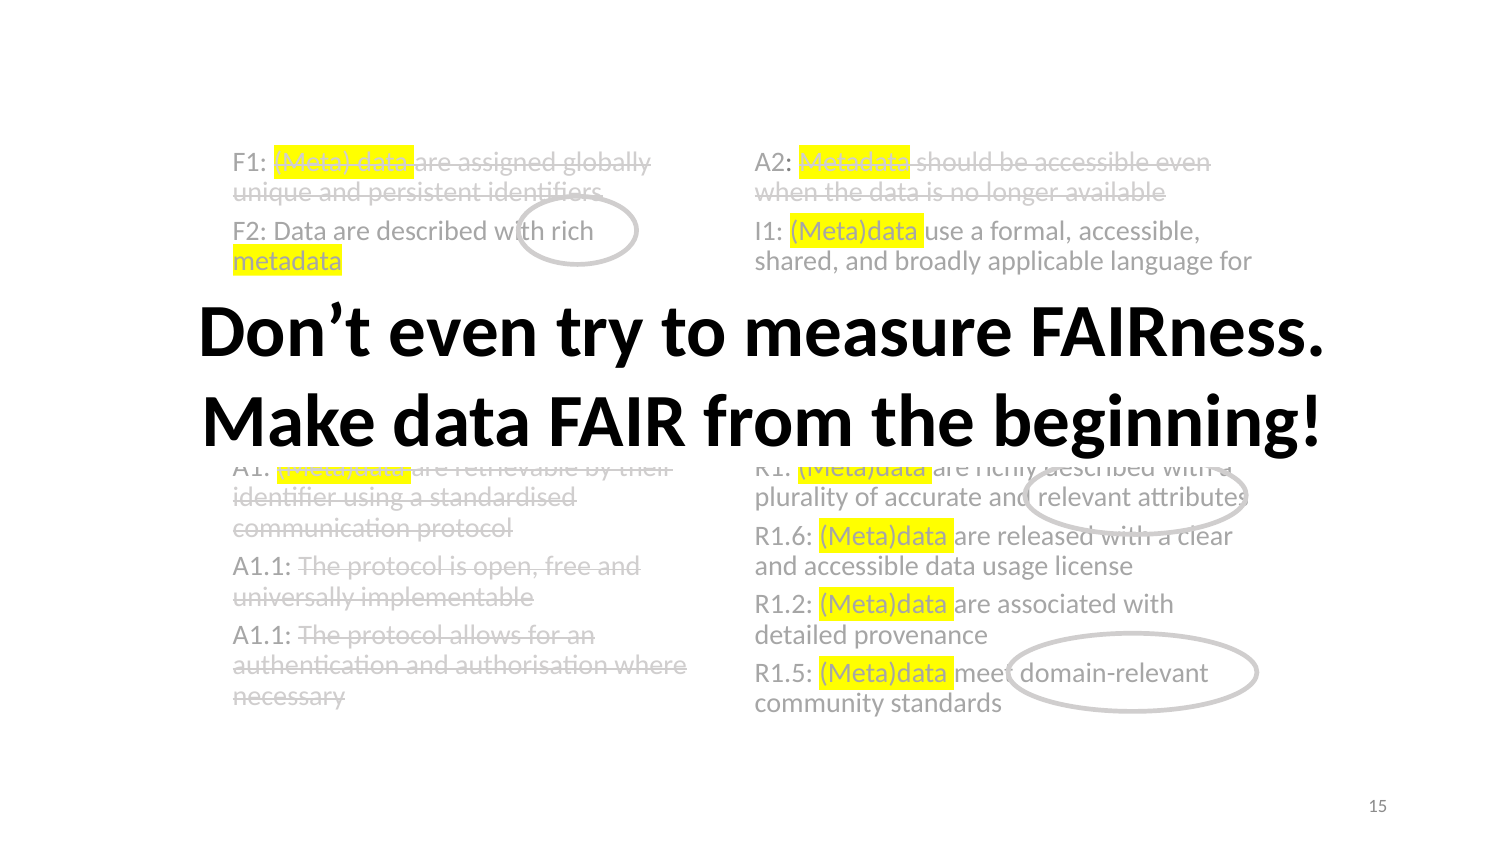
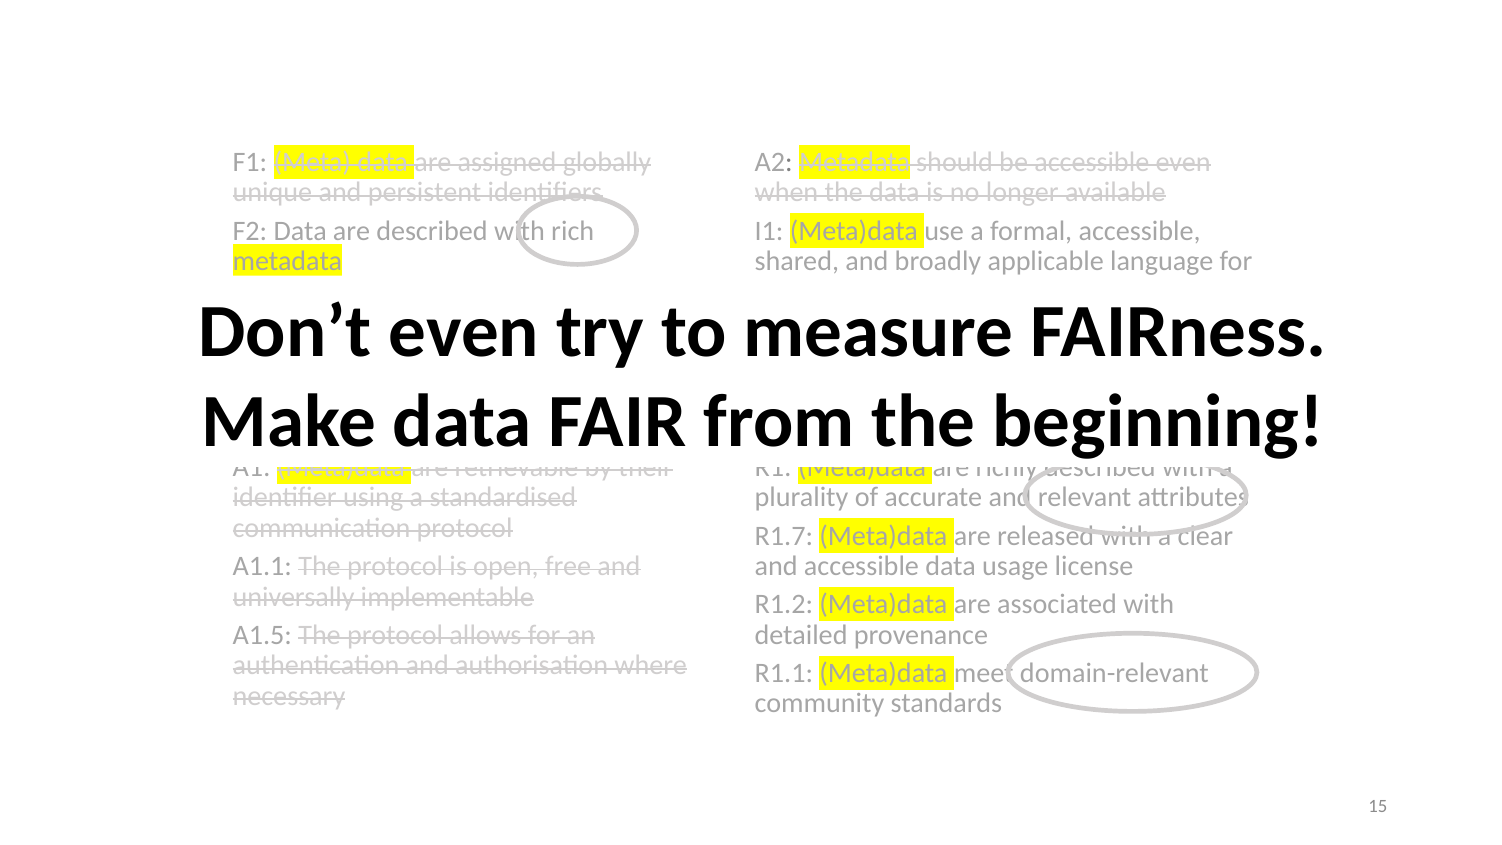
R1.6: R1.6 -> R1.7 (784, 536)
A1.1: A1.1 -> A1.5 (262, 635)
R1.5: R1.5 -> R1.1 (784, 673)
